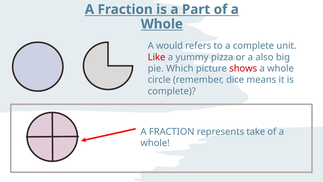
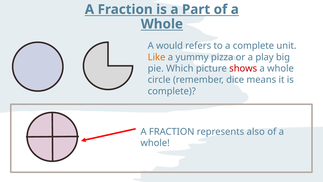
Like colour: red -> orange (157, 57)
also: also -> play (265, 57)
take: take -> also (256, 132)
